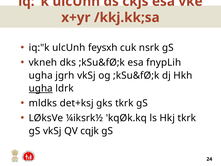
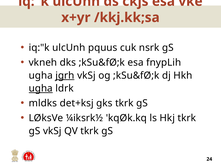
feysxh: feysxh -> pquus (103, 48)
jgrh underline: none -> present (65, 75)
QV cqjk: cqjk -> tkrk (90, 131)
